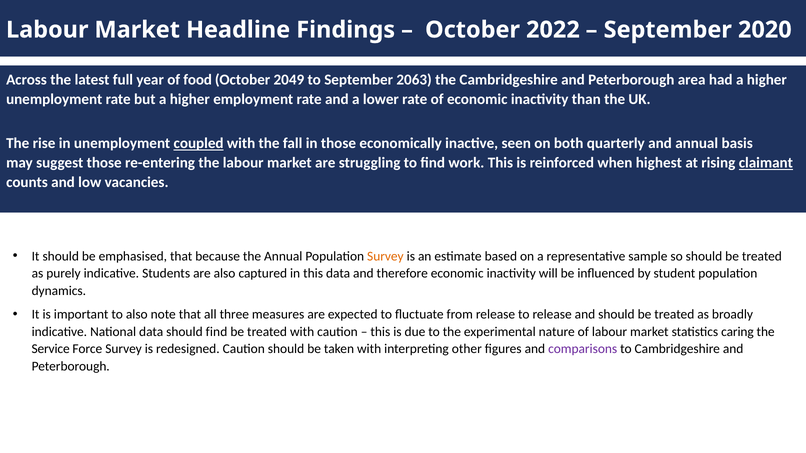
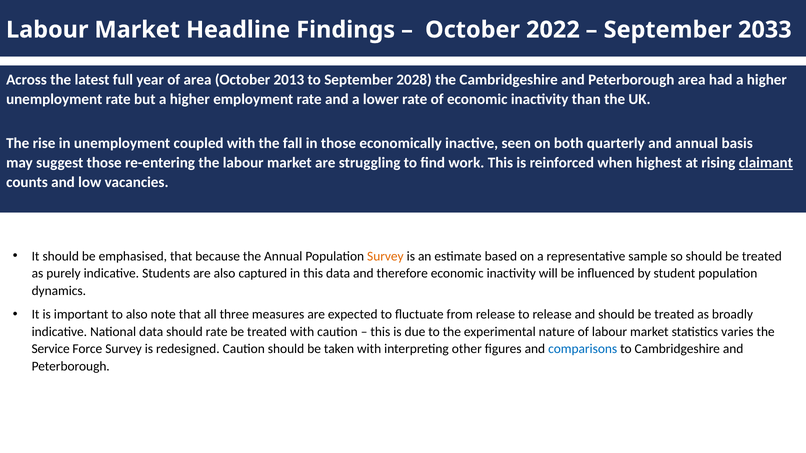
2020: 2020 -> 2033 (765, 30)
of food: food -> area (198, 80)
2049: 2049 -> 2013 (289, 80)
2063: 2063 -> 2028 (414, 80)
coupled underline: present -> none (199, 144)
should find: find -> rate (217, 332)
caring: caring -> varies (737, 332)
comparisons colour: purple -> blue (583, 349)
